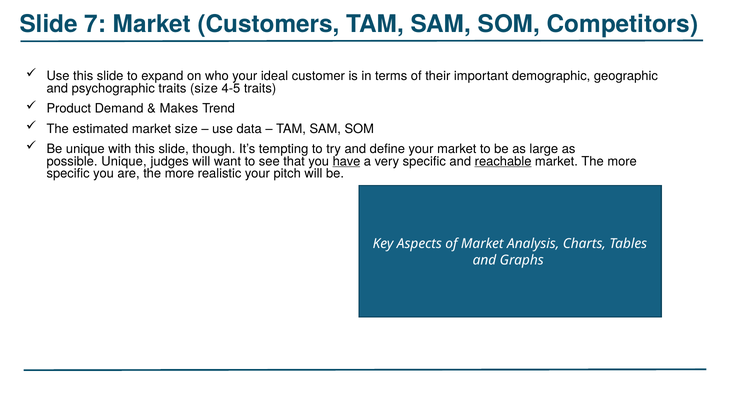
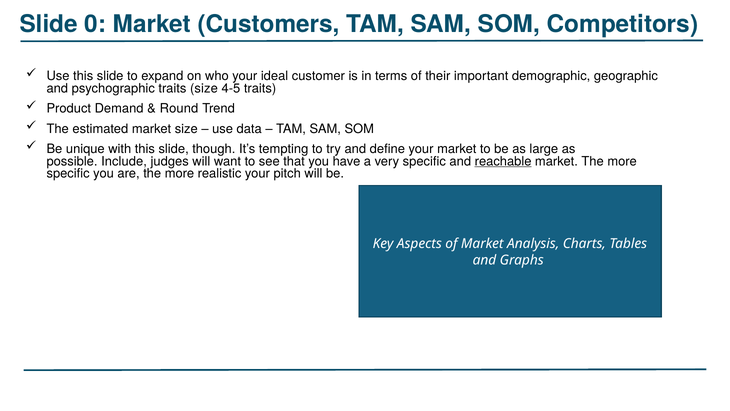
7: 7 -> 0 (95, 24)
Makes: Makes -> Round (179, 109)
possible Unique: Unique -> Include (124, 161)
have underline: present -> none (347, 161)
